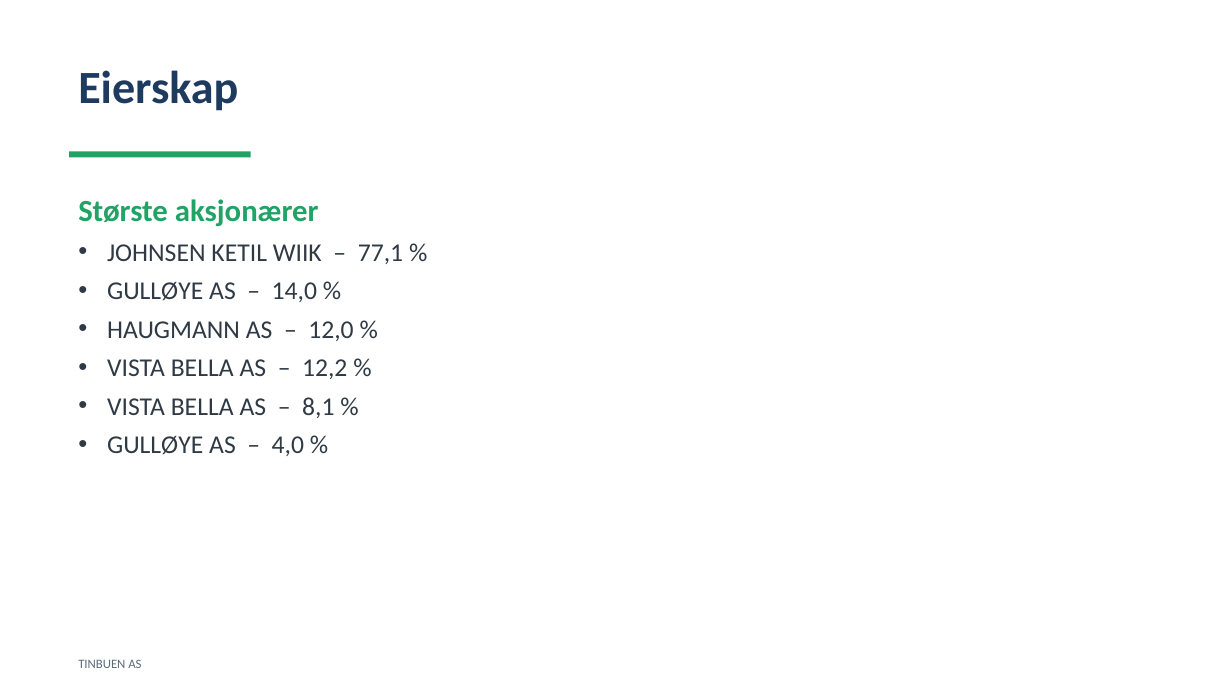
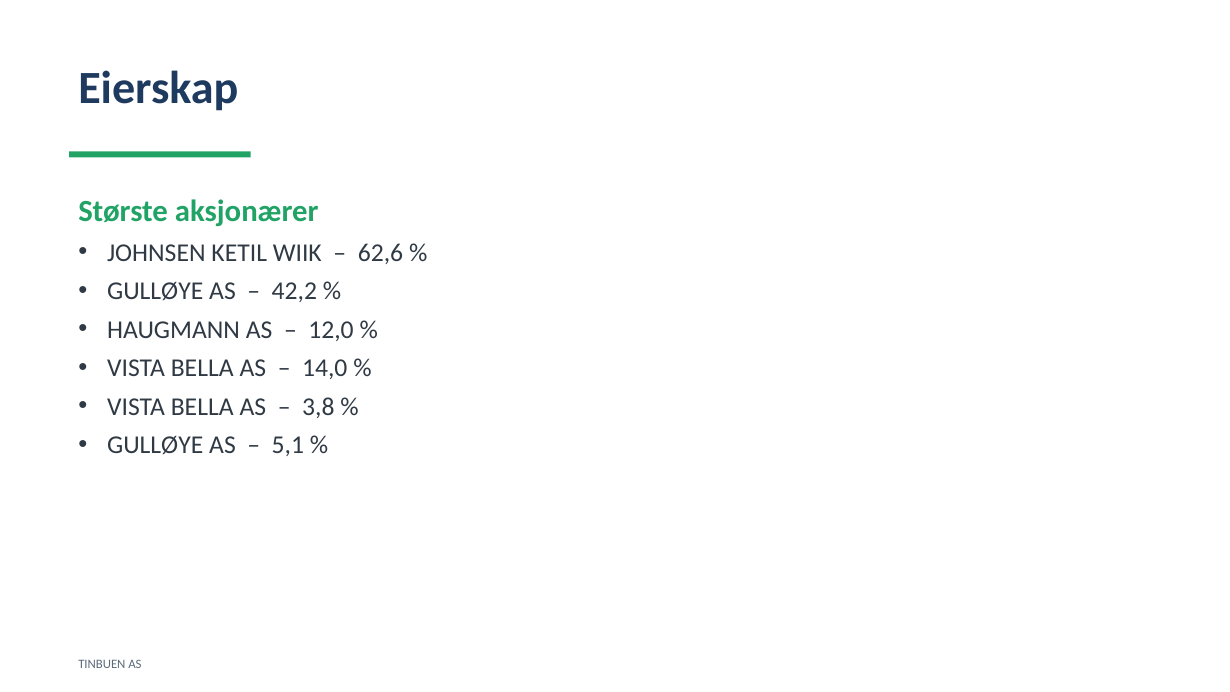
77,1: 77,1 -> 62,6 (380, 253)
14,0: 14,0 -> 42,2 (294, 291)
12,2: 12,2 -> 14,0 (325, 368)
8,1: 8,1 -> 3,8 (318, 407)
4,0: 4,0 -> 5,1 (288, 445)
